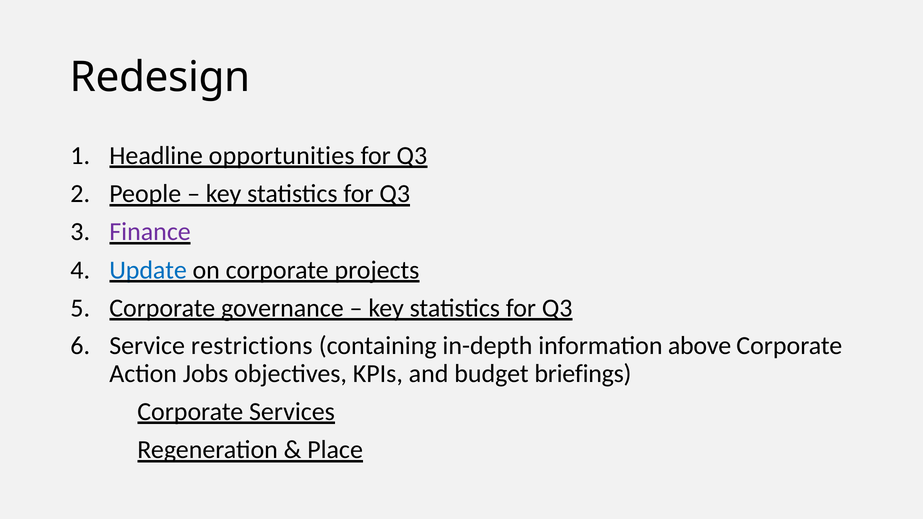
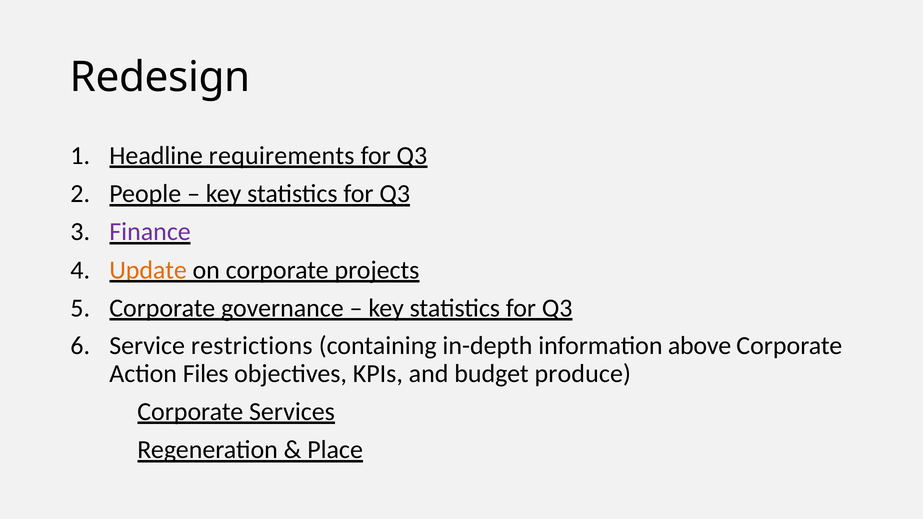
opportunities: opportunities -> requirements (282, 156)
Update colour: blue -> orange (148, 270)
Jobs: Jobs -> Files (206, 374)
briefings: briefings -> produce (583, 374)
